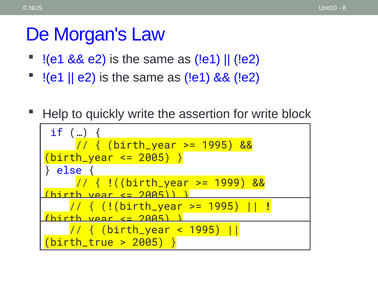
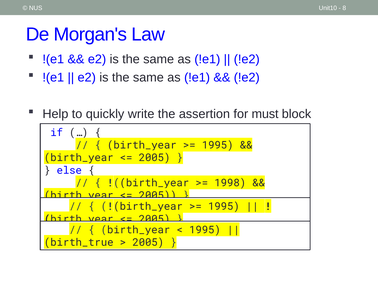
for write: write -> must (265, 114)
1999: 1999 -> 1998 (230, 183)
